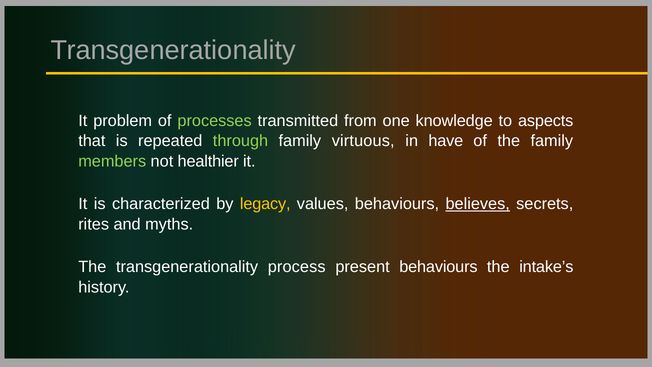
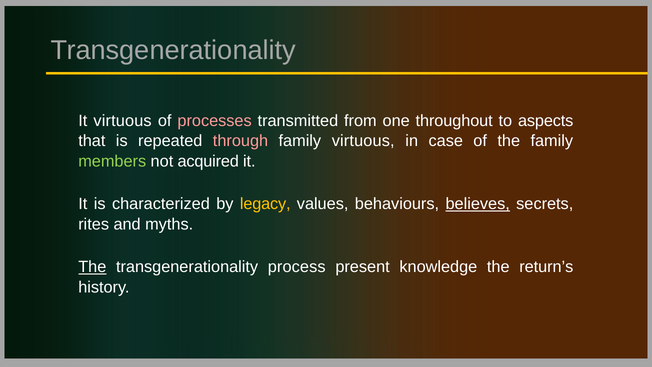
It problem: problem -> virtuous (123, 121)
processes colour: light green -> pink (215, 121)
knowledge: knowledge -> throughout (454, 121)
through colour: light green -> pink (240, 141)
have: have -> case (446, 141)
healthier: healthier -> acquired (208, 161)
The underline: none -> present (92, 267)
present behaviours: behaviours -> knowledge (438, 267)
intake’s: intake’s -> return’s (546, 267)
